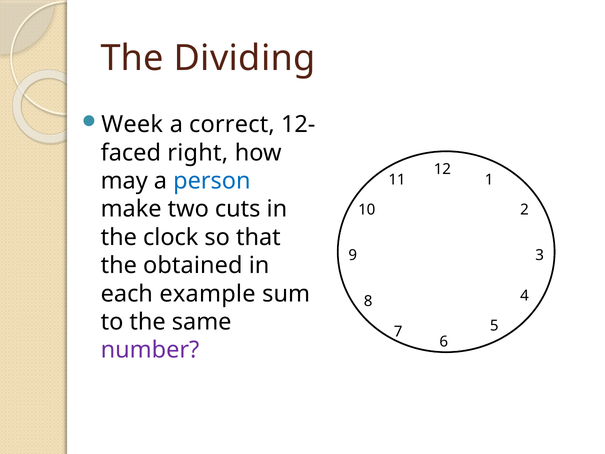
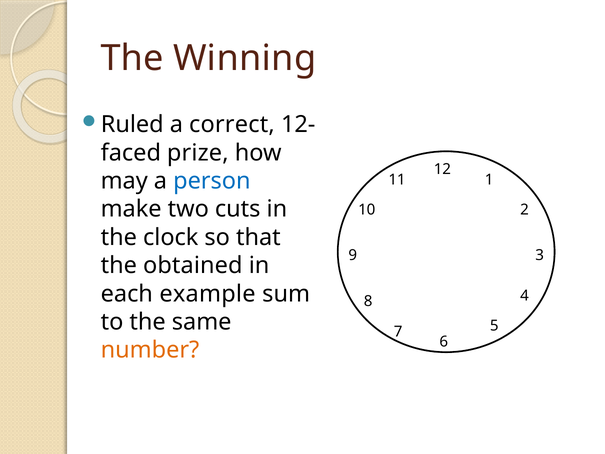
Dividing: Dividing -> Winning (245, 59)
Week: Week -> Ruled (132, 125)
right: right -> prize (198, 153)
number colour: purple -> orange (150, 350)
